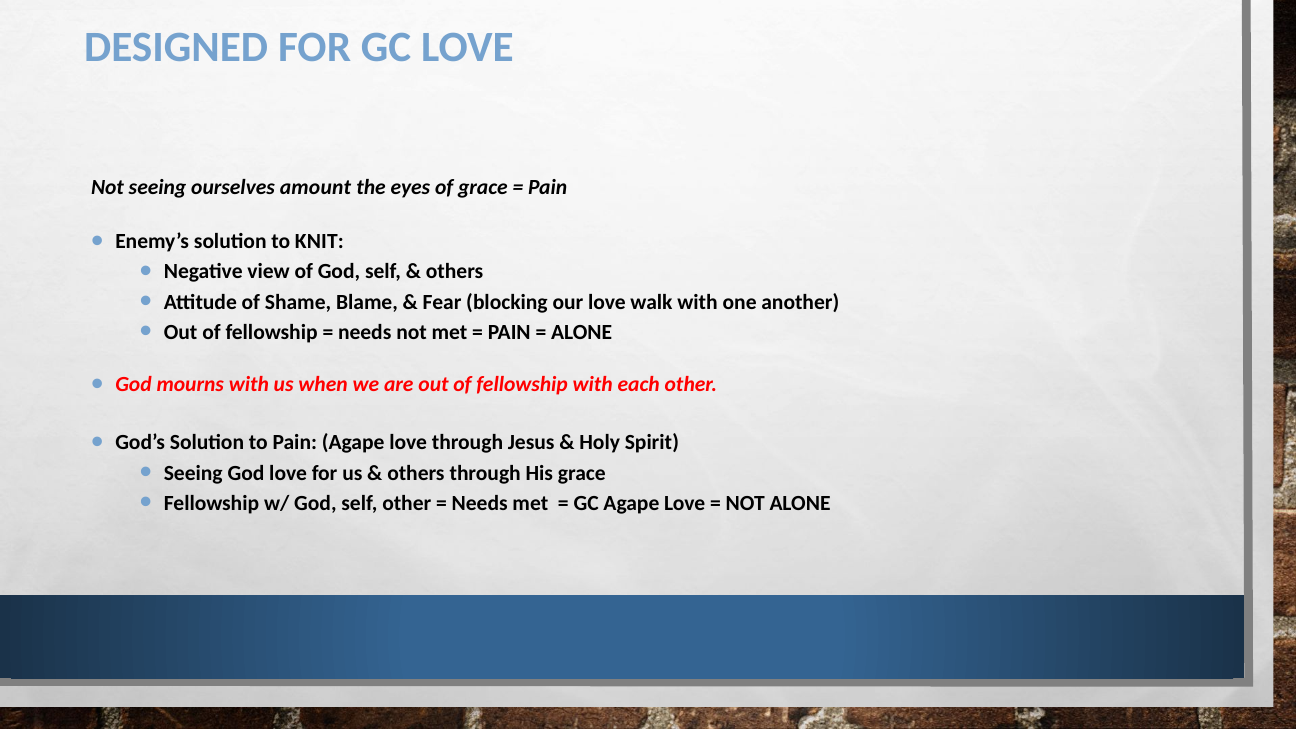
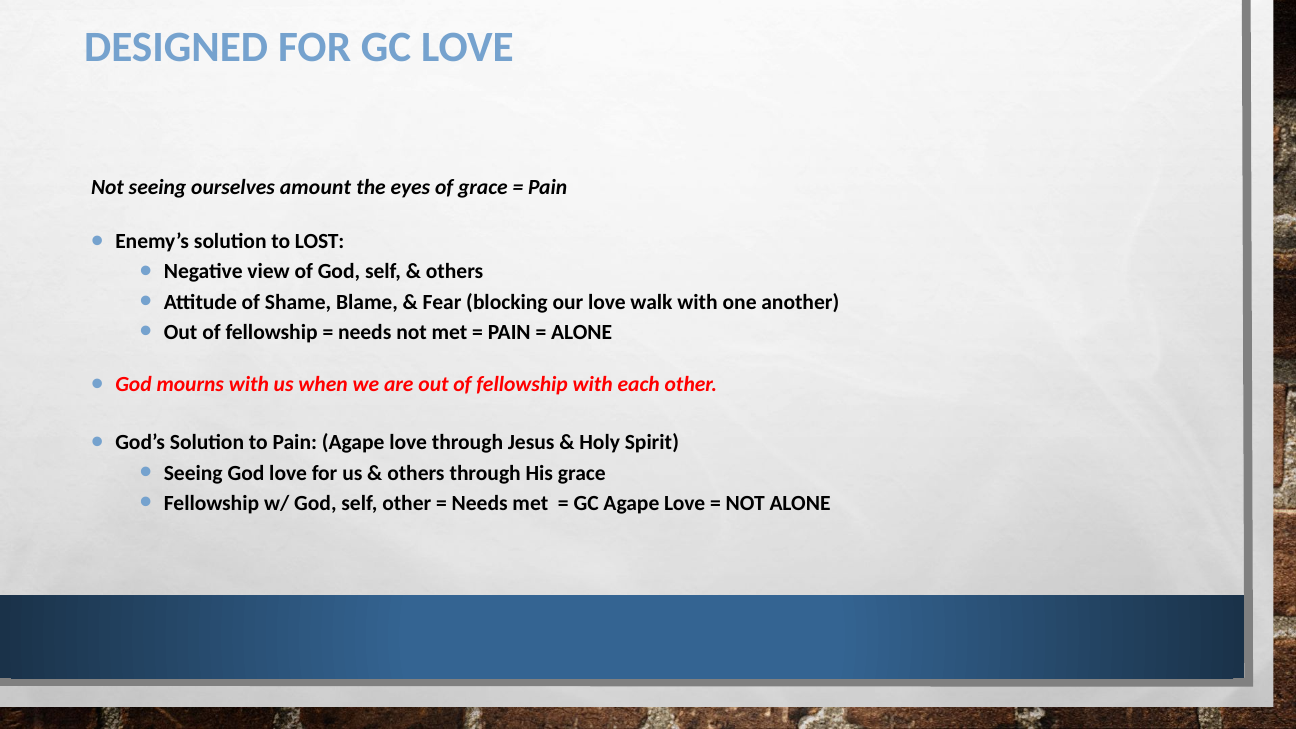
KNIT: KNIT -> LOST (320, 242)
